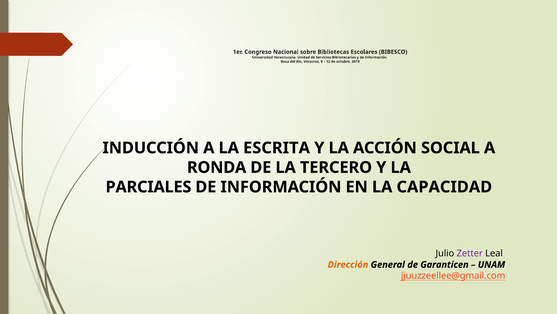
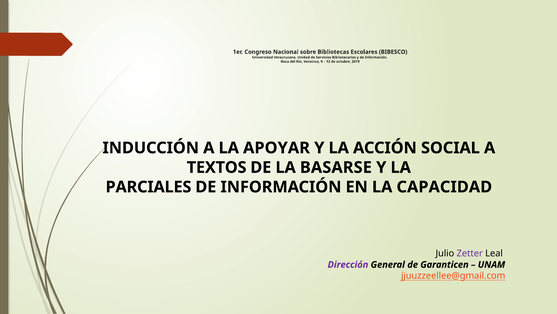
ESCRITA: ESCRITA -> APOYAR (277, 148)
RONDA: RONDA -> TEXTOS (217, 167)
TERCERO: TERCERO -> BASARSE (336, 167)
Dirección colour: orange -> purple (348, 264)
